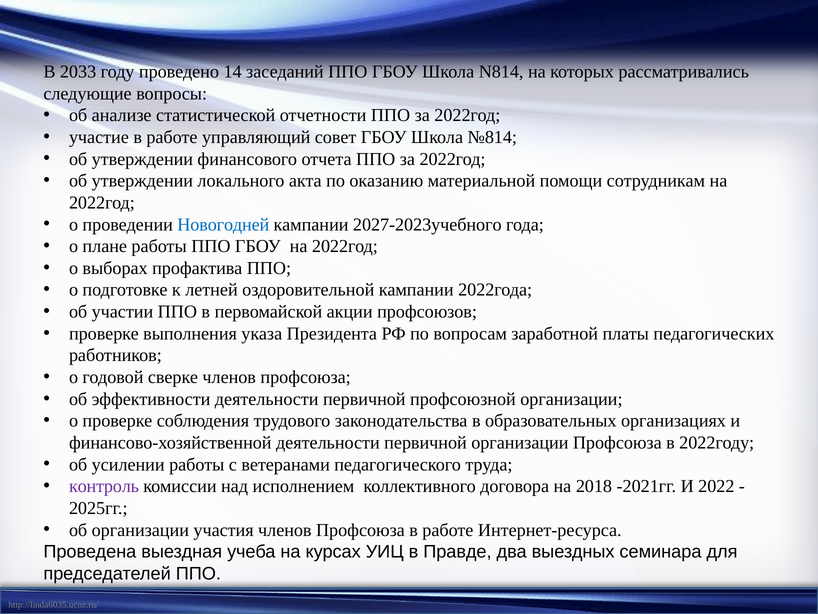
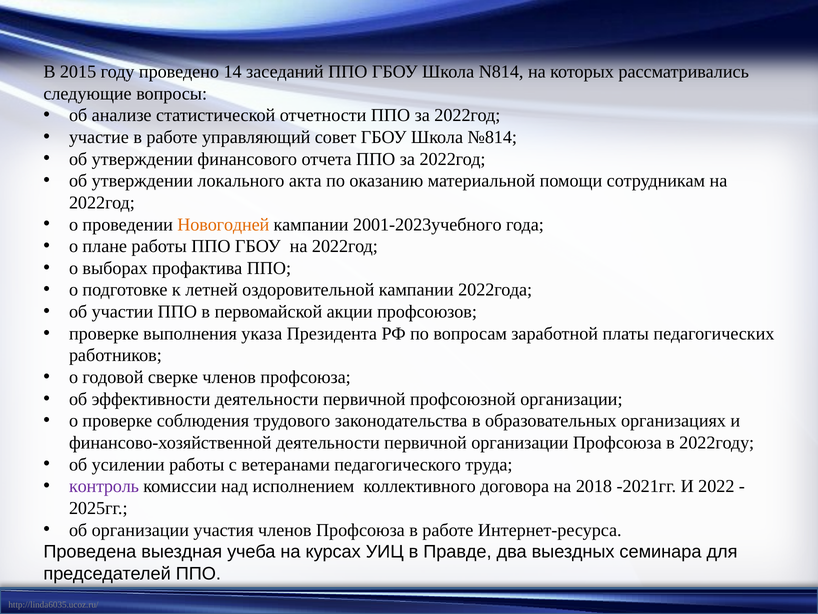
2033: 2033 -> 2015 (78, 72)
Новогодней colour: blue -> orange (223, 224)
2027-2023учебного: 2027-2023учебного -> 2001-2023учебного (427, 224)
